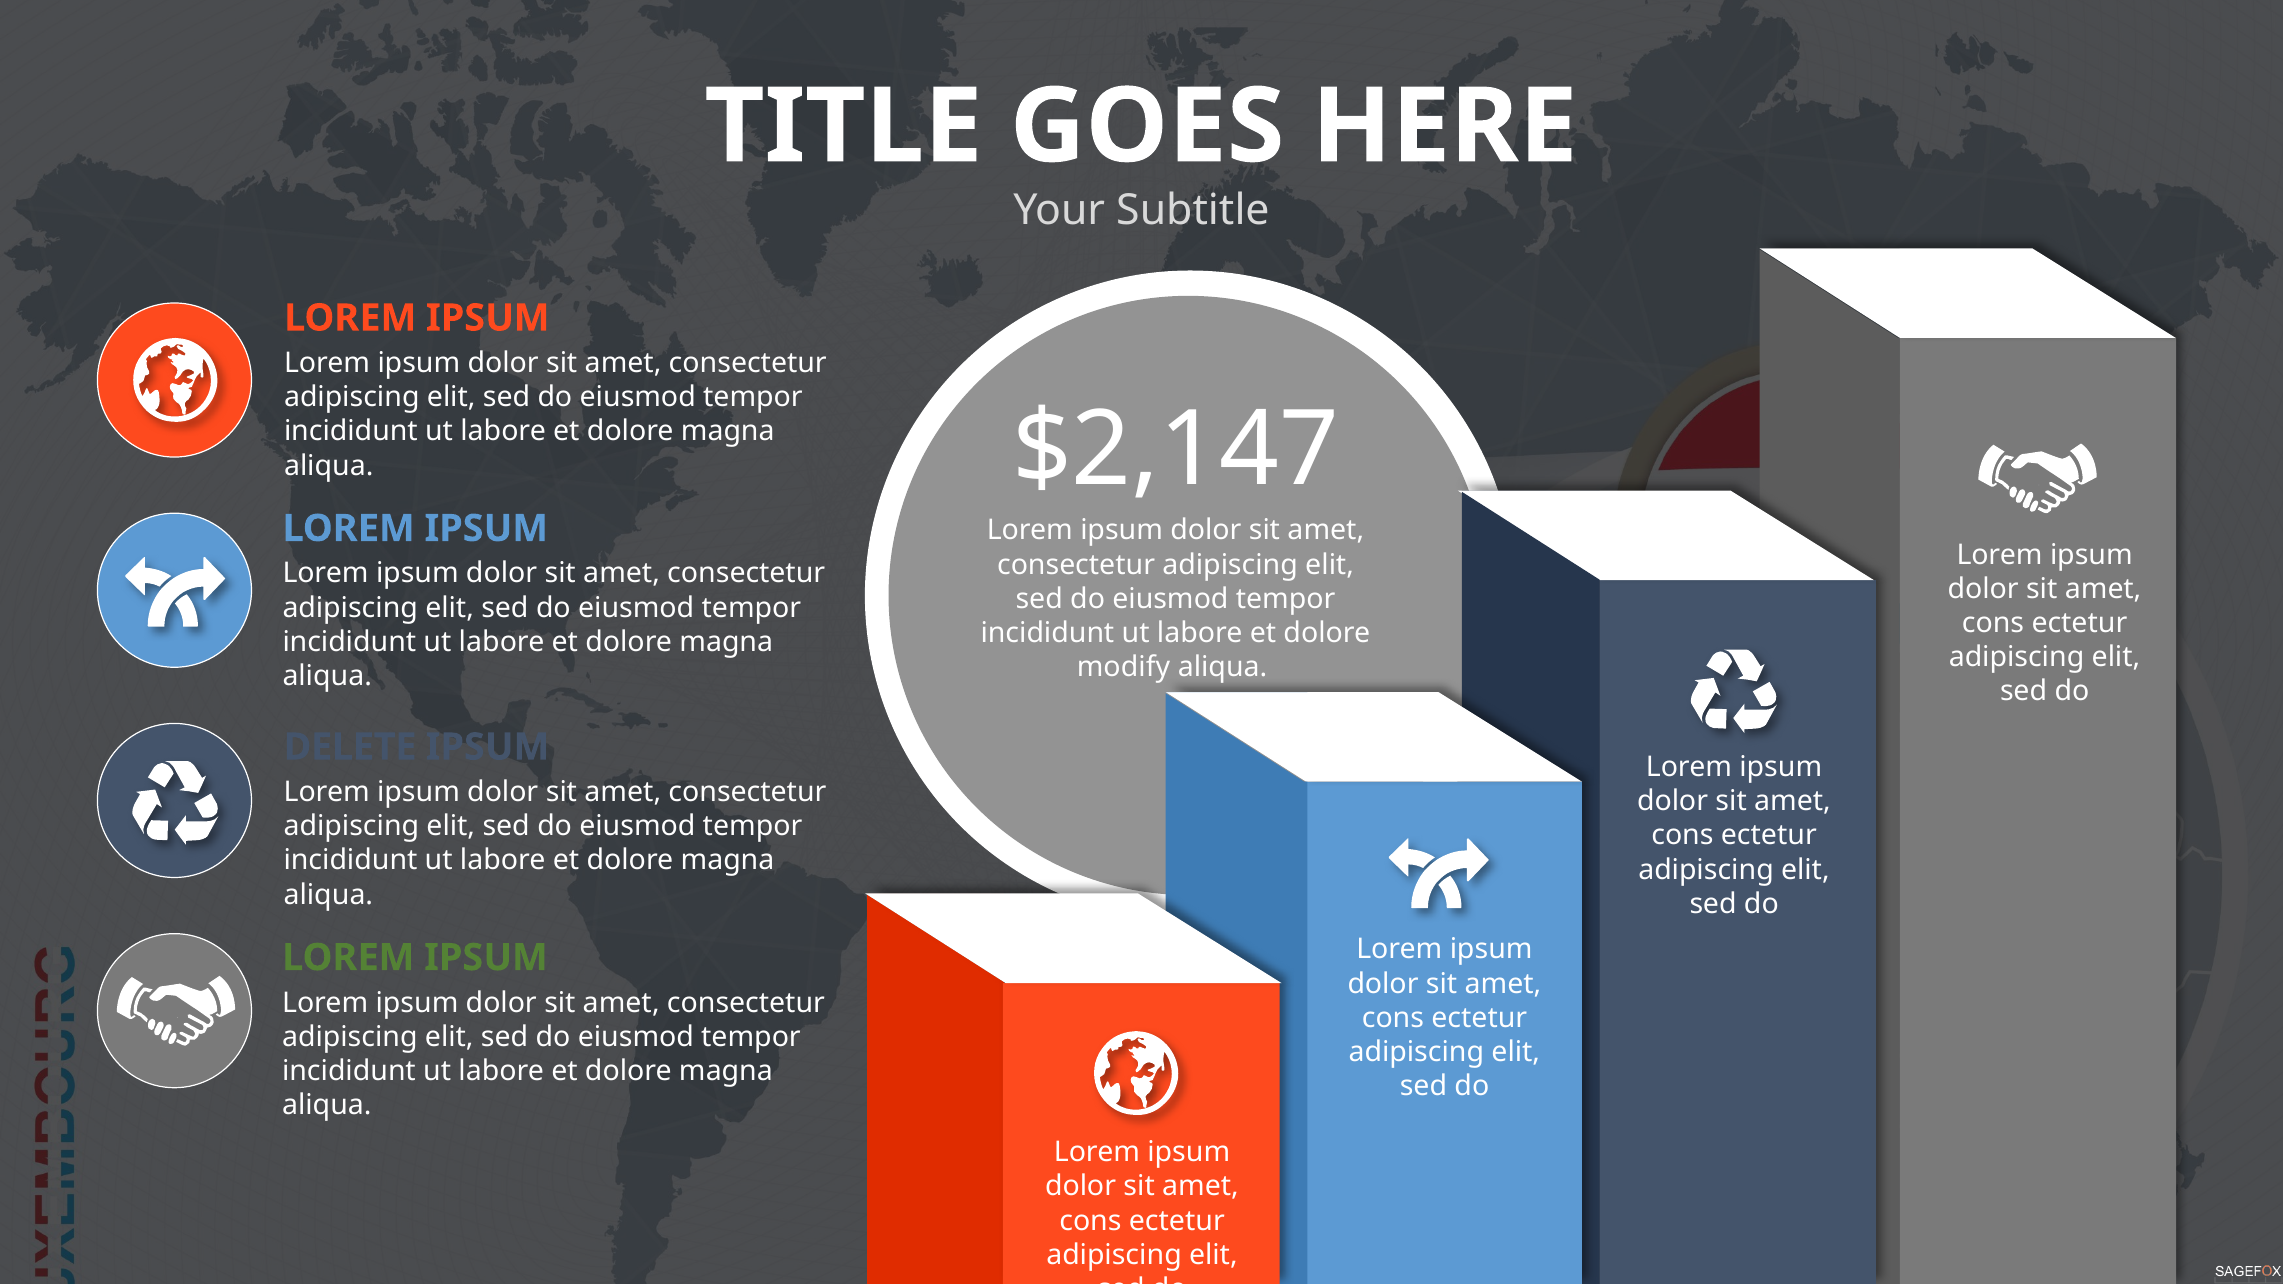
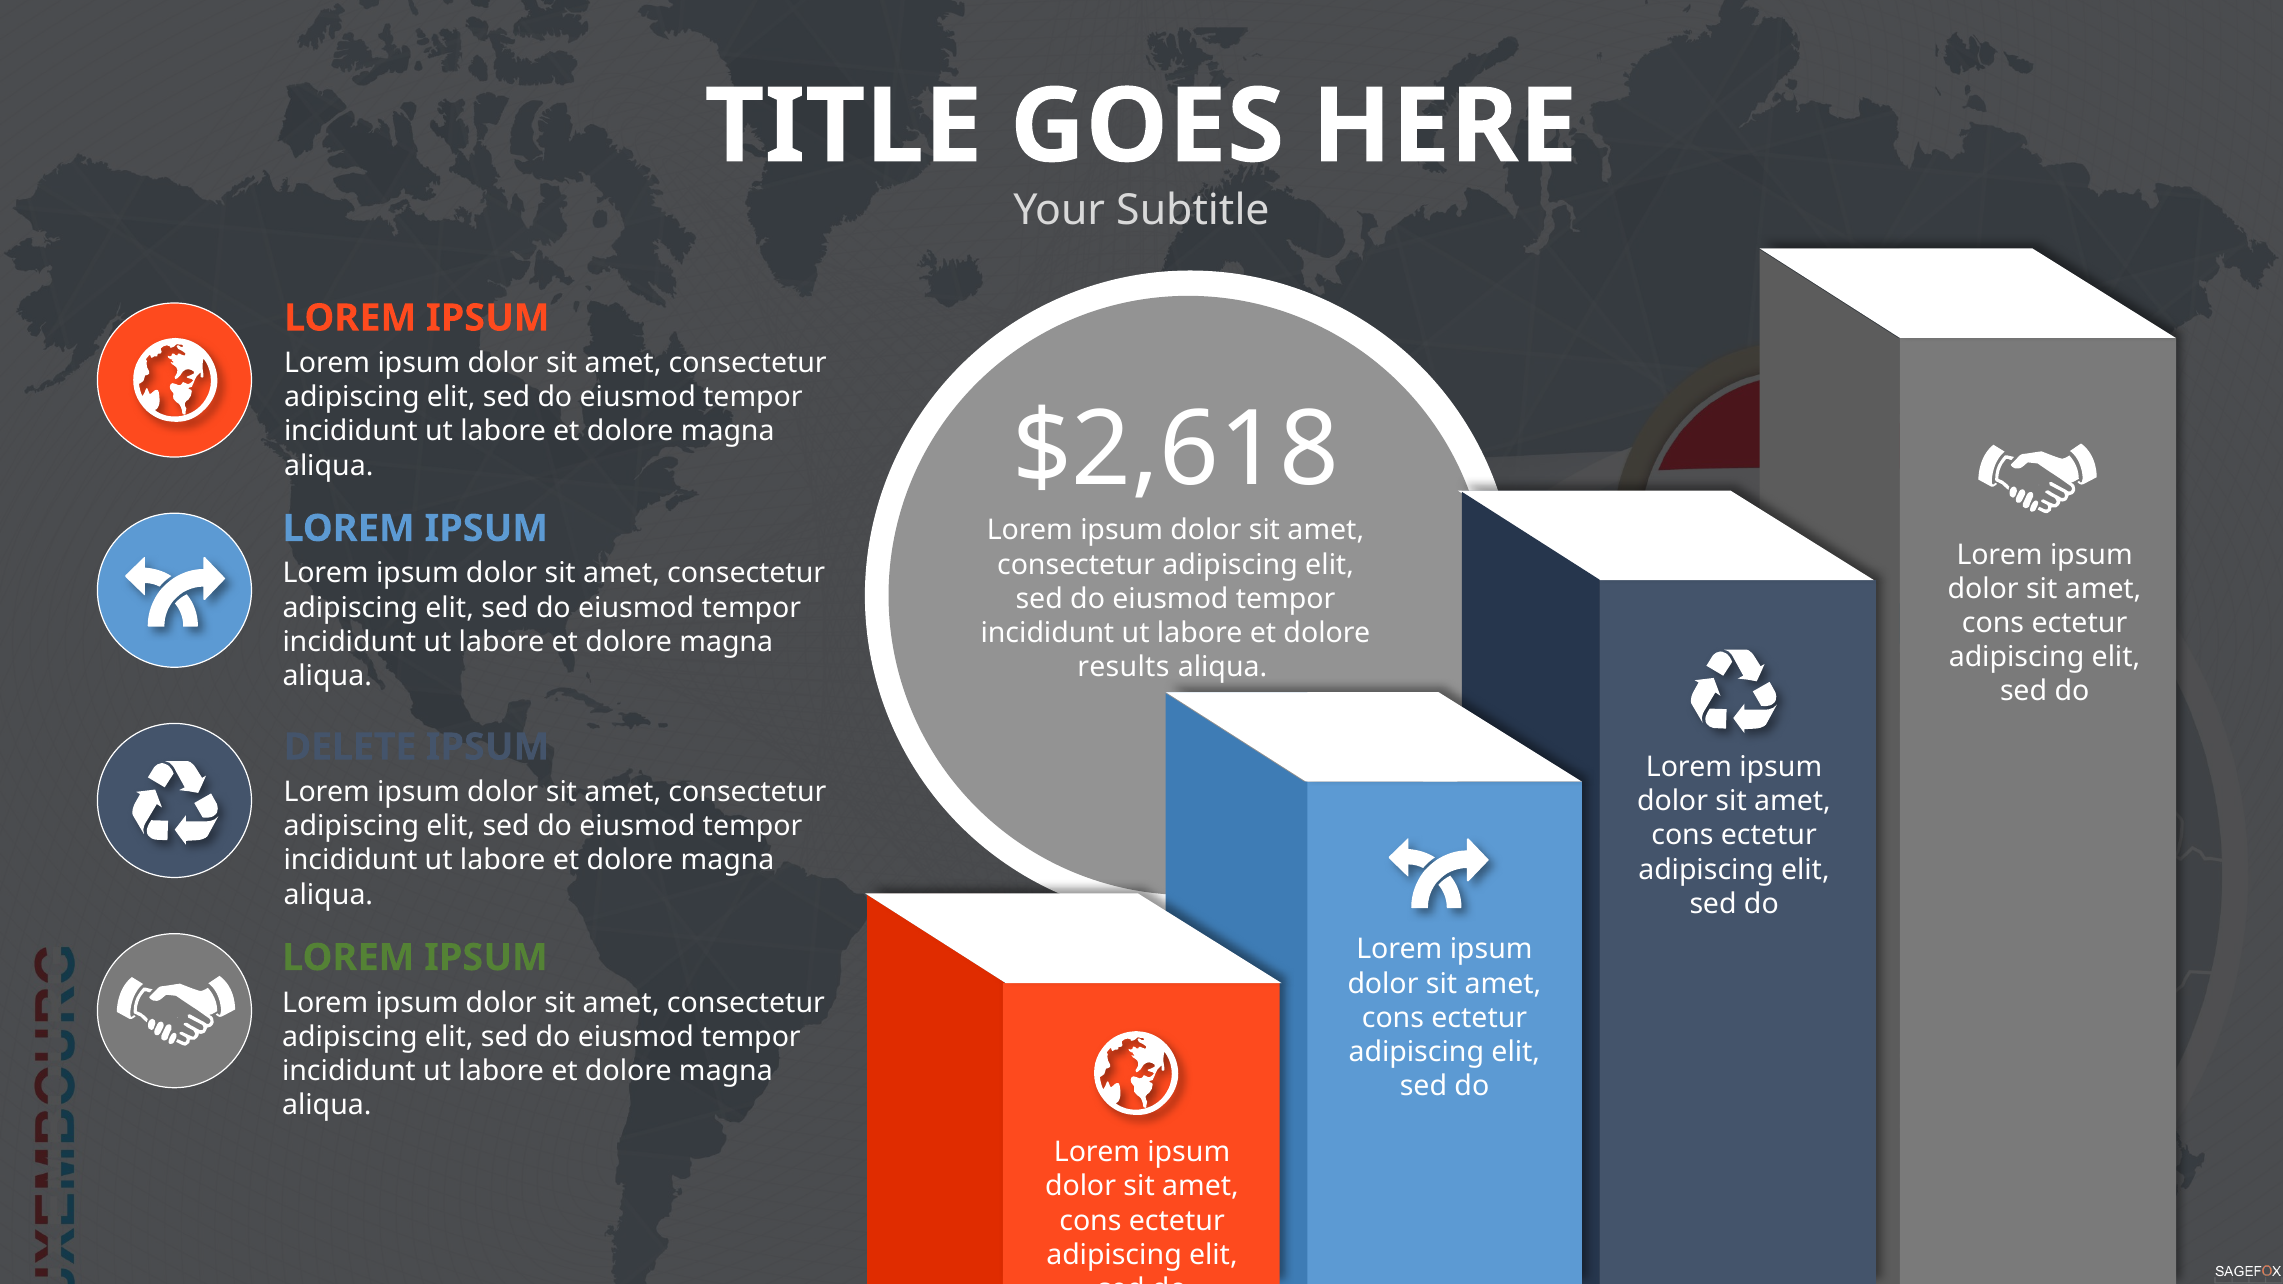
$2,147: $2,147 -> $2,618 (1176, 450)
modify: modify -> results (1123, 668)
